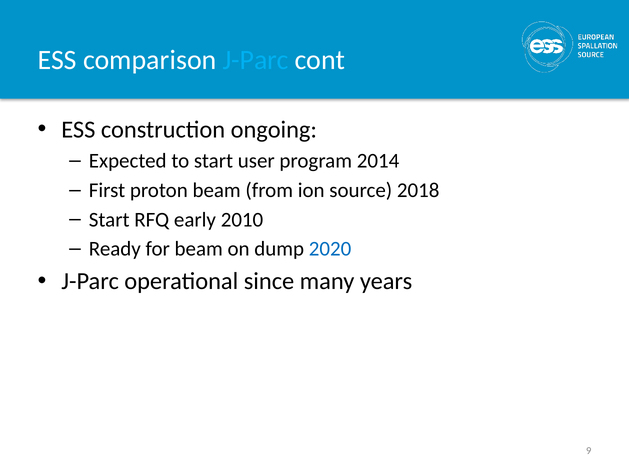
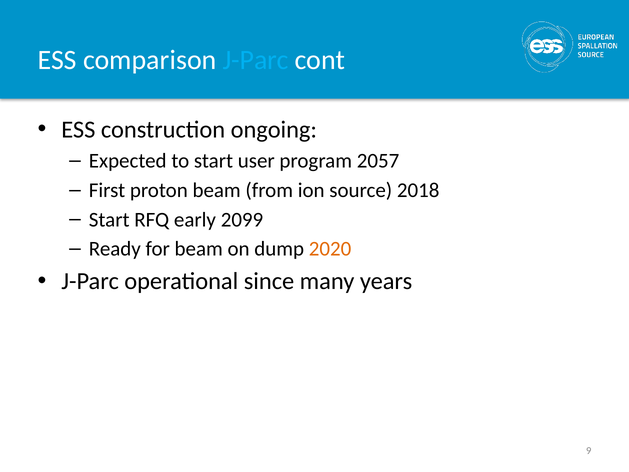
2014: 2014 -> 2057 (378, 161)
2010: 2010 -> 2099 (242, 220)
2020 colour: blue -> orange (330, 249)
